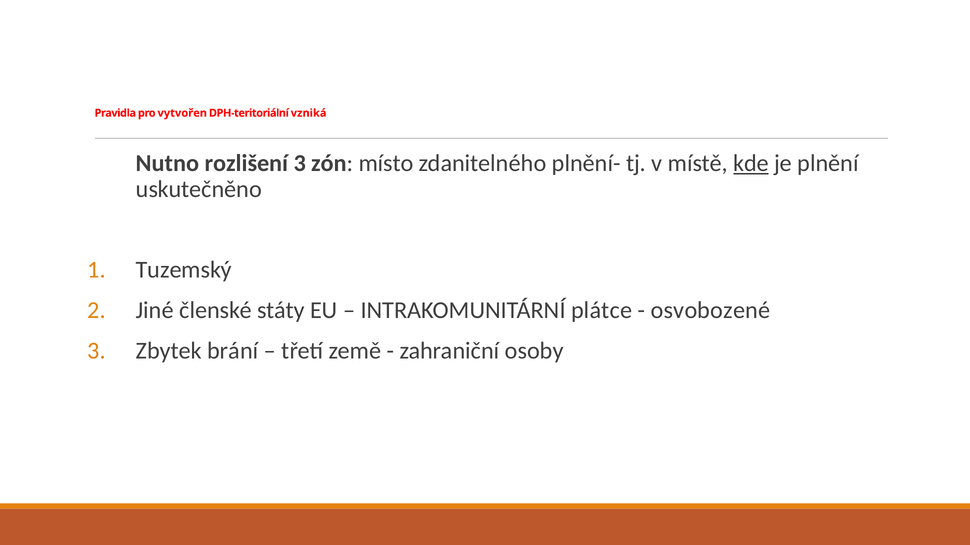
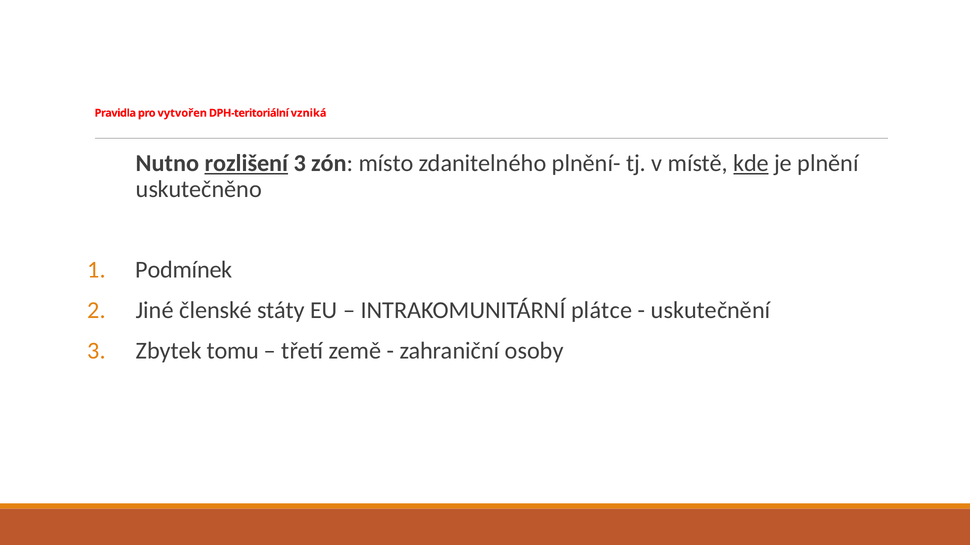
rozlišení underline: none -> present (246, 163)
Tuzemský: Tuzemský -> Podmínek (184, 270)
osvobozené: osvobozené -> uskutečnění (711, 311)
brání: brání -> tomu (233, 351)
